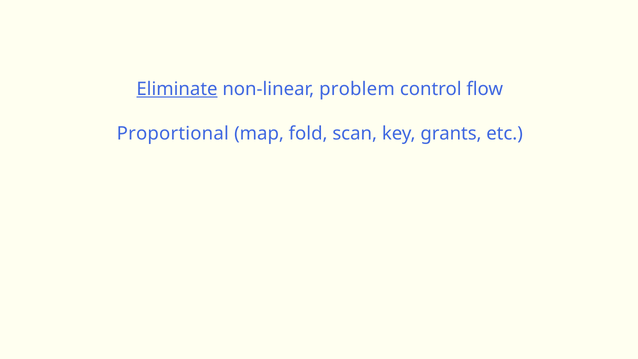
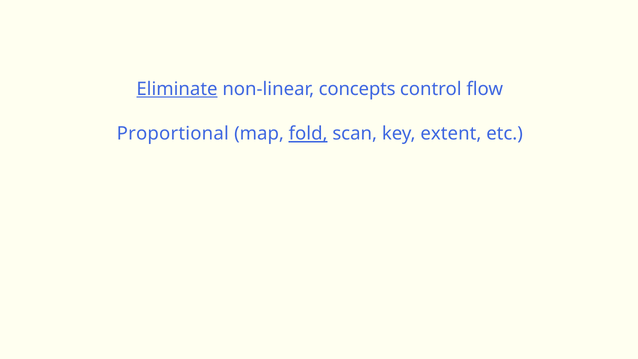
problem: problem -> concepts (357, 89)
fold underline: none -> present (308, 134)
grants: grants -> extent (451, 134)
